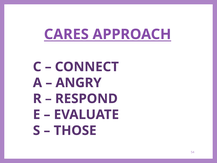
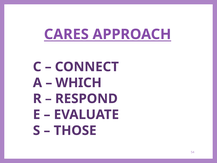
ANGRY: ANGRY -> WHICH (79, 83)
